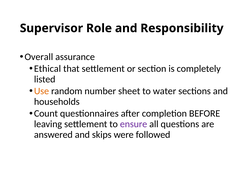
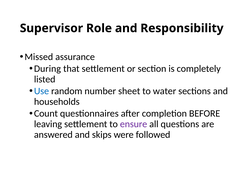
Overall: Overall -> Missed (39, 57)
Ethical: Ethical -> During (47, 69)
Use colour: orange -> blue (42, 91)
